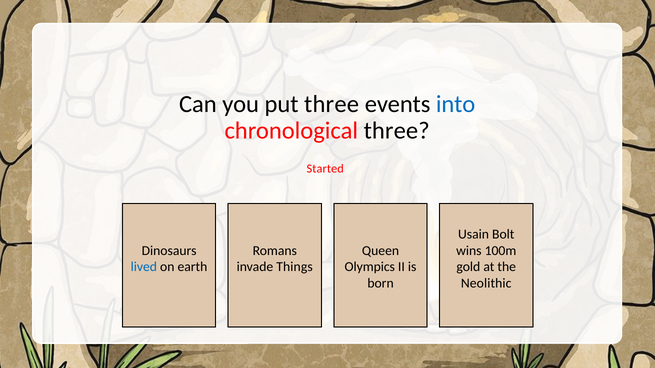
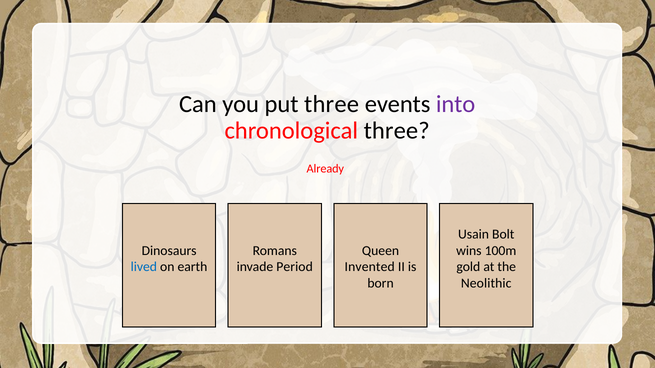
into colour: blue -> purple (456, 104)
Started: Started -> Already (325, 169)
Things: Things -> Period (295, 267)
Olympics: Olympics -> Invented (370, 267)
